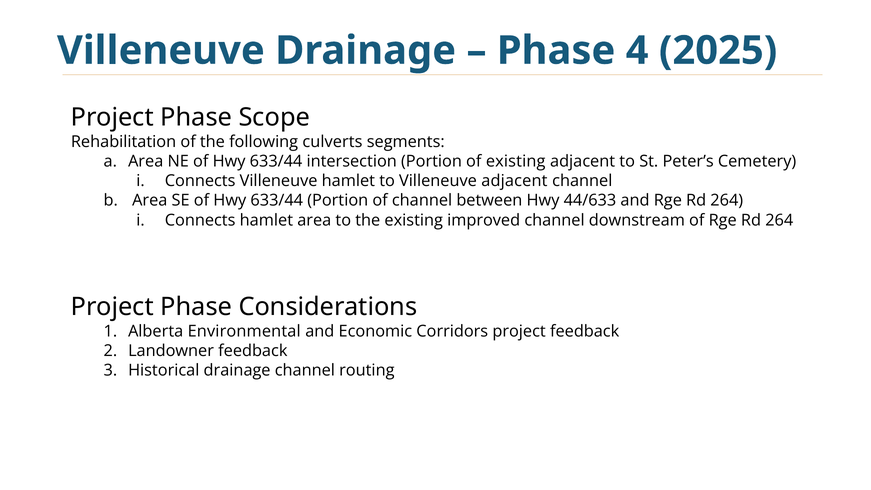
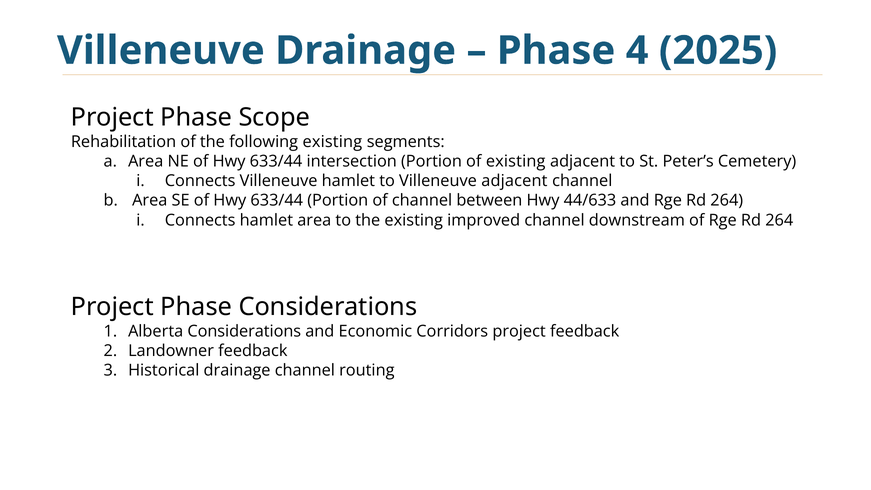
following culverts: culverts -> existing (332, 142)
Alberta Environmental: Environmental -> Considerations (244, 331)
